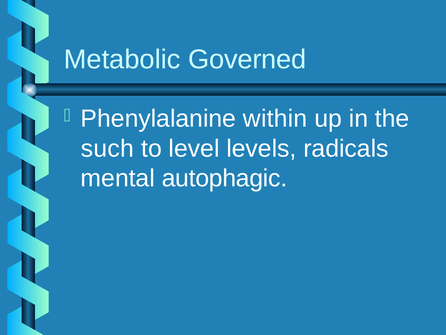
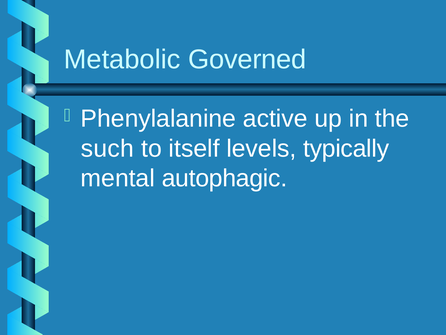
within: within -> active (275, 119)
level: level -> itself (194, 148)
radicals: radicals -> typically (346, 148)
